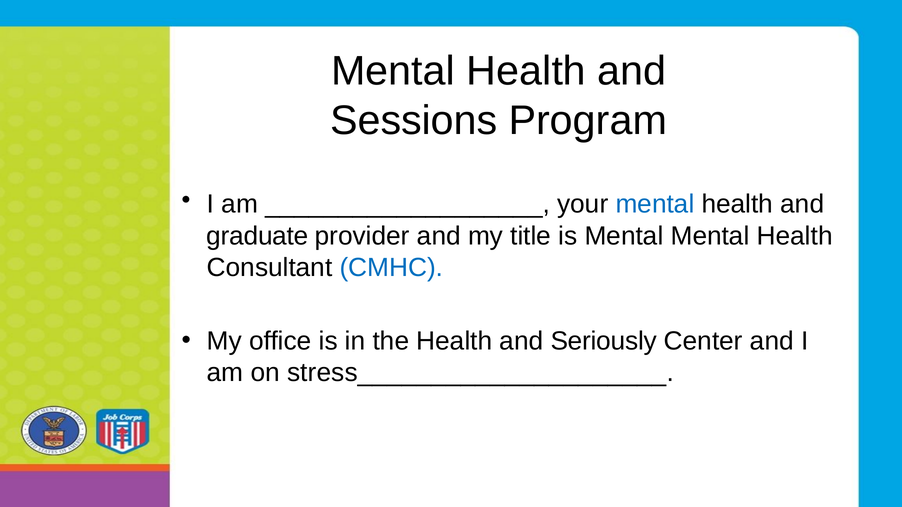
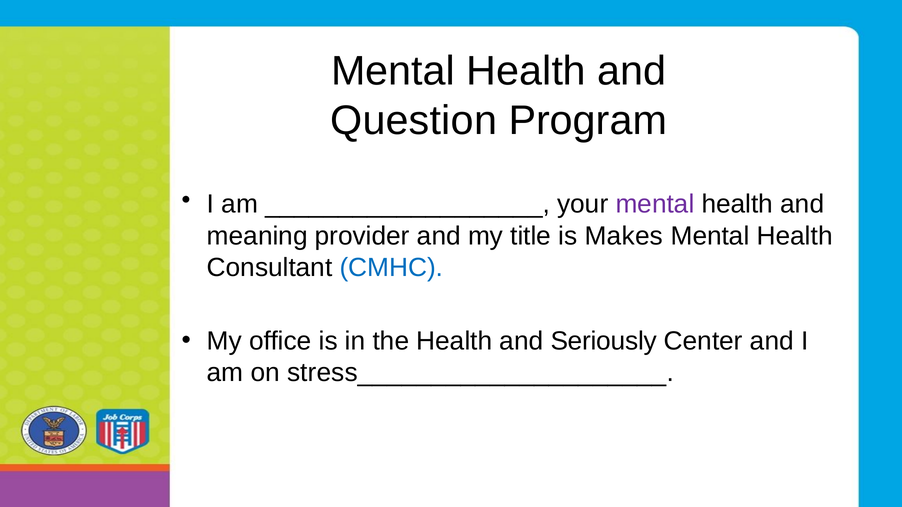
Sessions: Sessions -> Question (414, 121)
mental colour: blue -> purple (655, 204)
graduate: graduate -> meaning (257, 236)
is Mental: Mental -> Makes (624, 236)
